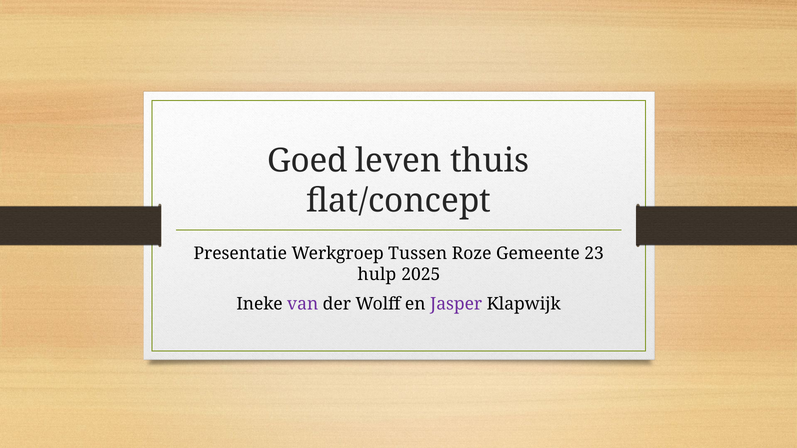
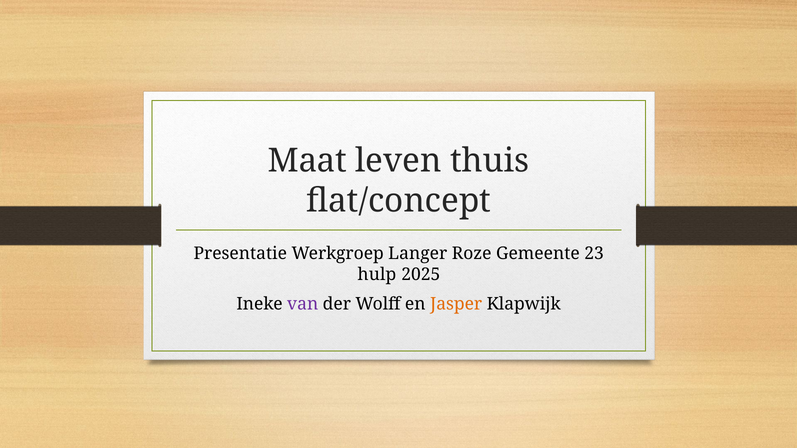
Goed: Goed -> Maat (307, 161)
Tussen: Tussen -> Langer (418, 254)
Jasper colour: purple -> orange (456, 304)
